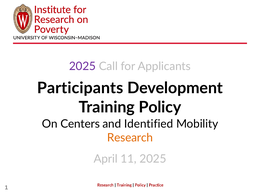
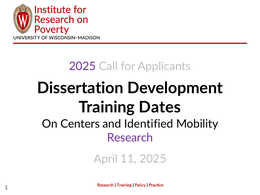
Participants: Participants -> Dissertation (80, 88)
Policy: Policy -> Dates (160, 107)
Research colour: orange -> purple (130, 138)
